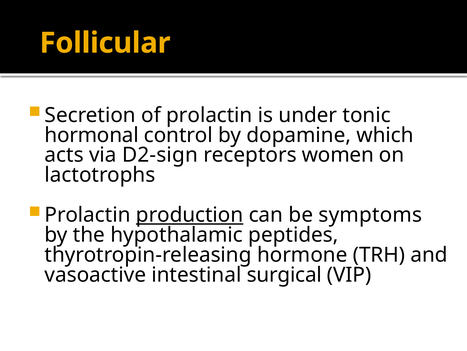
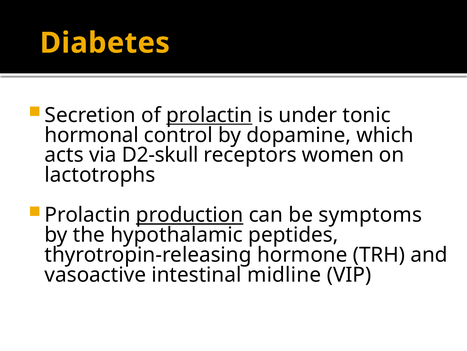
Follicular: Follicular -> Diabetes (105, 43)
prolactin underline: none -> present (209, 115)
D2-sign: D2-sign -> D2-skull (160, 155)
surgical: surgical -> midline (284, 274)
